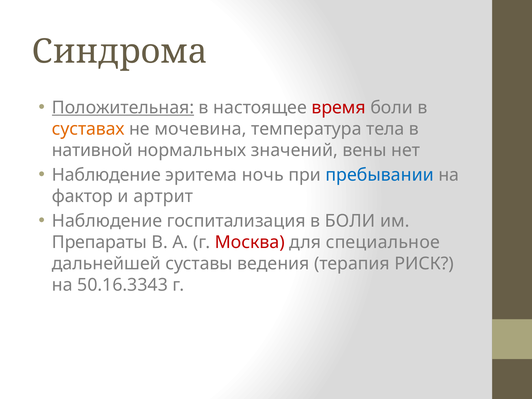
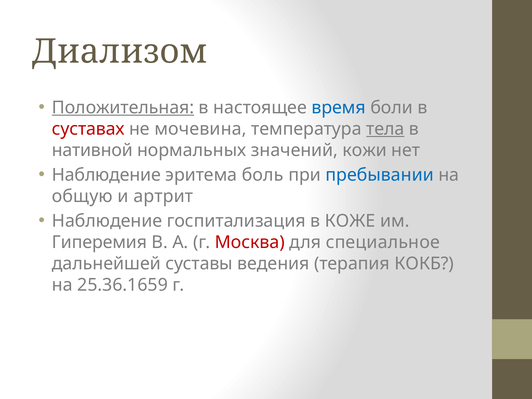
Синдрома: Синдрома -> Диализом (120, 52)
время colour: red -> blue (339, 108)
суставах colour: orange -> red (88, 129)
тела underline: none -> present (385, 129)
вены: вены -> кожи (365, 150)
ночь: ночь -> боль (263, 175)
фактор: фактор -> общую (82, 196)
в БОЛИ: БОЛИ -> КОЖЕ (350, 221)
Препараты: Препараты -> Гиперемия (99, 242)
РИСК: РИСК -> КОКБ (424, 264)
50.16.3343: 50.16.3343 -> 25.36.1659 (123, 285)
